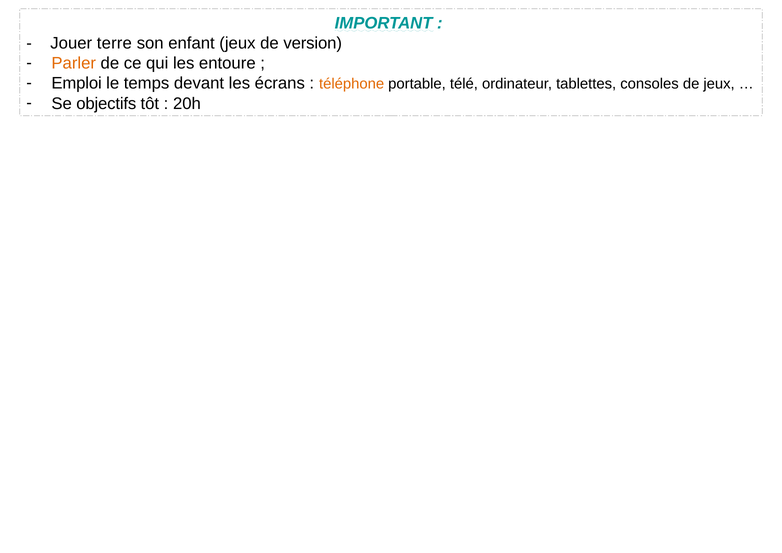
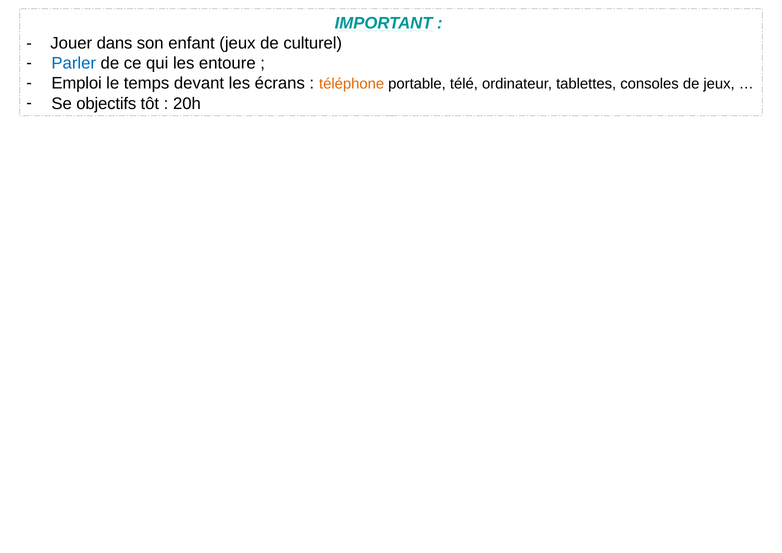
terre: terre -> dans (115, 43)
version: version -> culturel (313, 43)
Parler colour: orange -> blue (74, 63)
